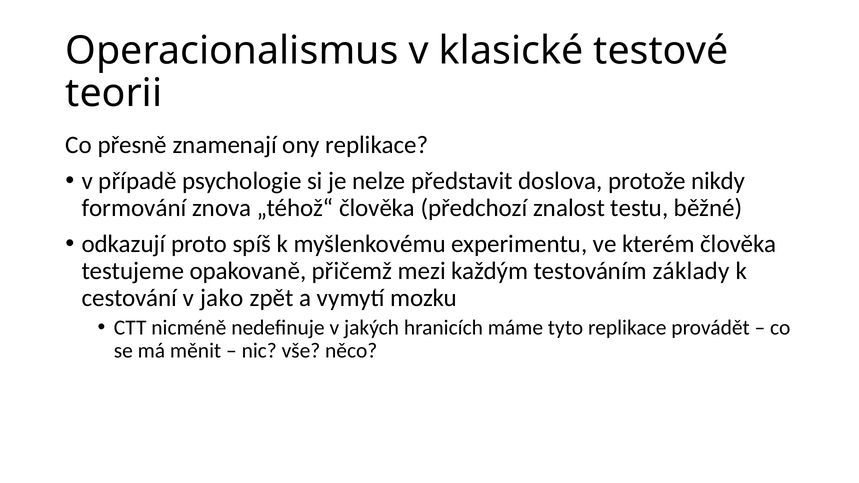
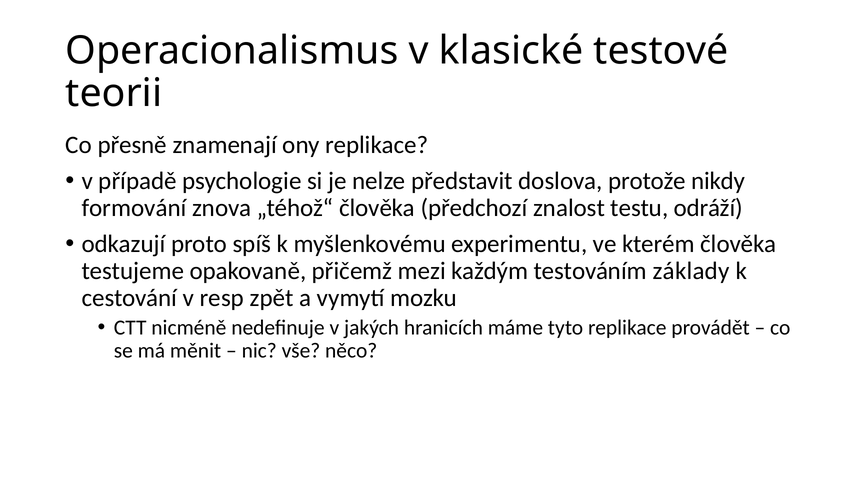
běžné: běžné -> odráží (708, 208)
jako: jako -> resp (222, 298)
